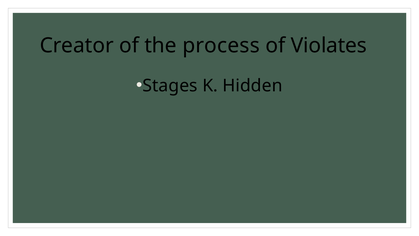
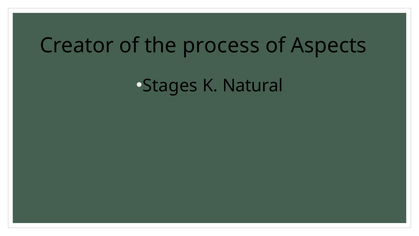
Violates: Violates -> Aspects (329, 46)
Hidden: Hidden -> Natural (253, 86)
